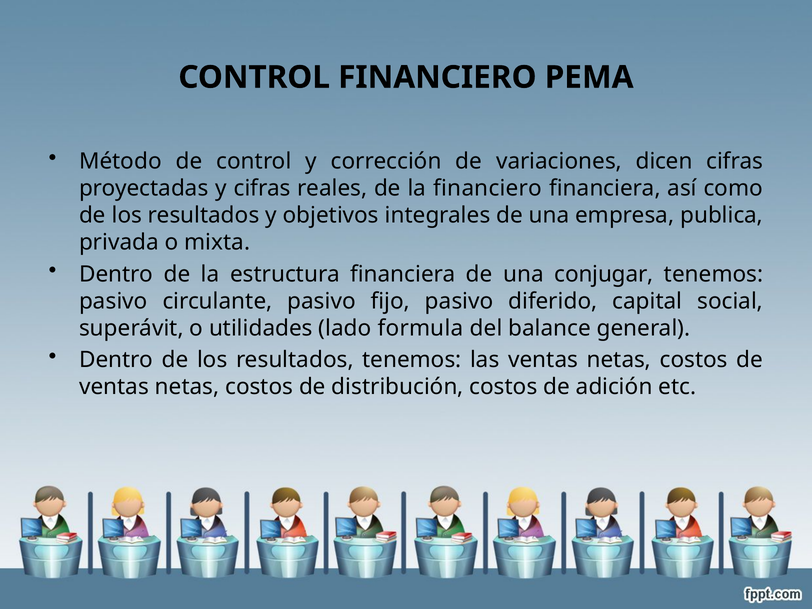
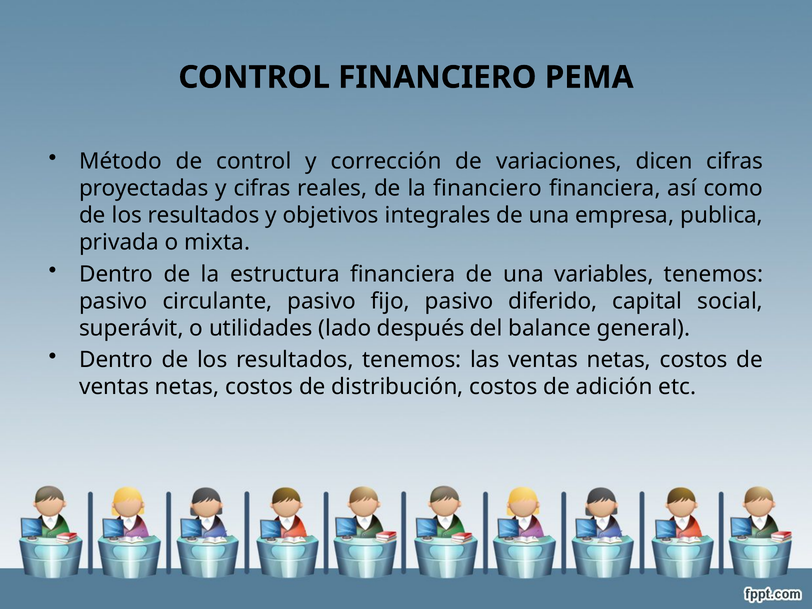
conjugar: conjugar -> variables (604, 274)
formula: formula -> después (421, 328)
